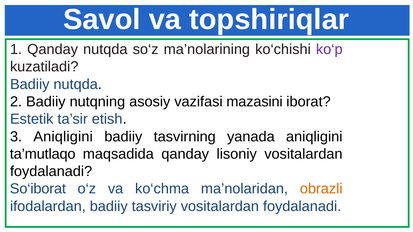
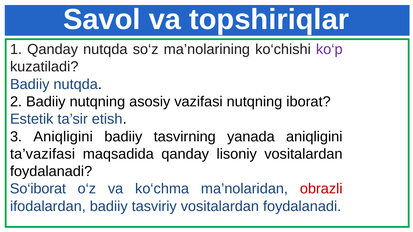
vazifasi mazasini: mazasini -> nutqning (254, 102)
ta’mutlaqo: ta’mutlaqo -> ta’vazifasi (43, 154)
obrazli colour: orange -> red (321, 189)
